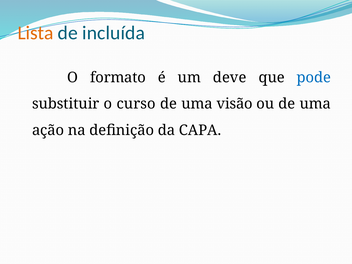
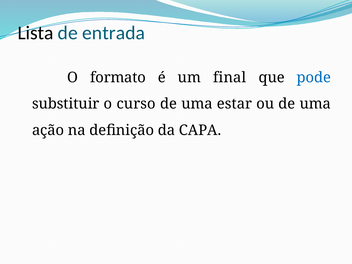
Lista colour: orange -> black (36, 33)
incluída: incluída -> entrada (114, 33)
deve: deve -> final (230, 78)
visão: visão -> estar (235, 104)
